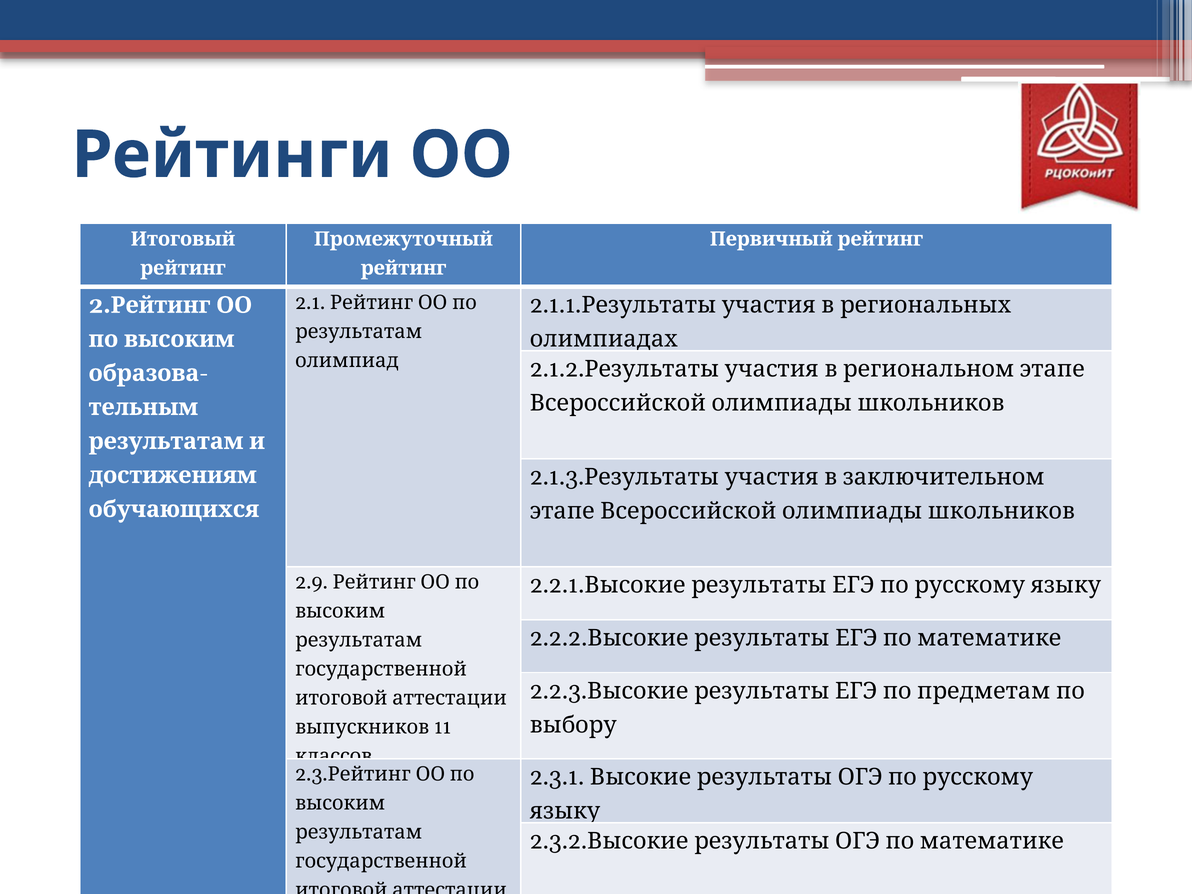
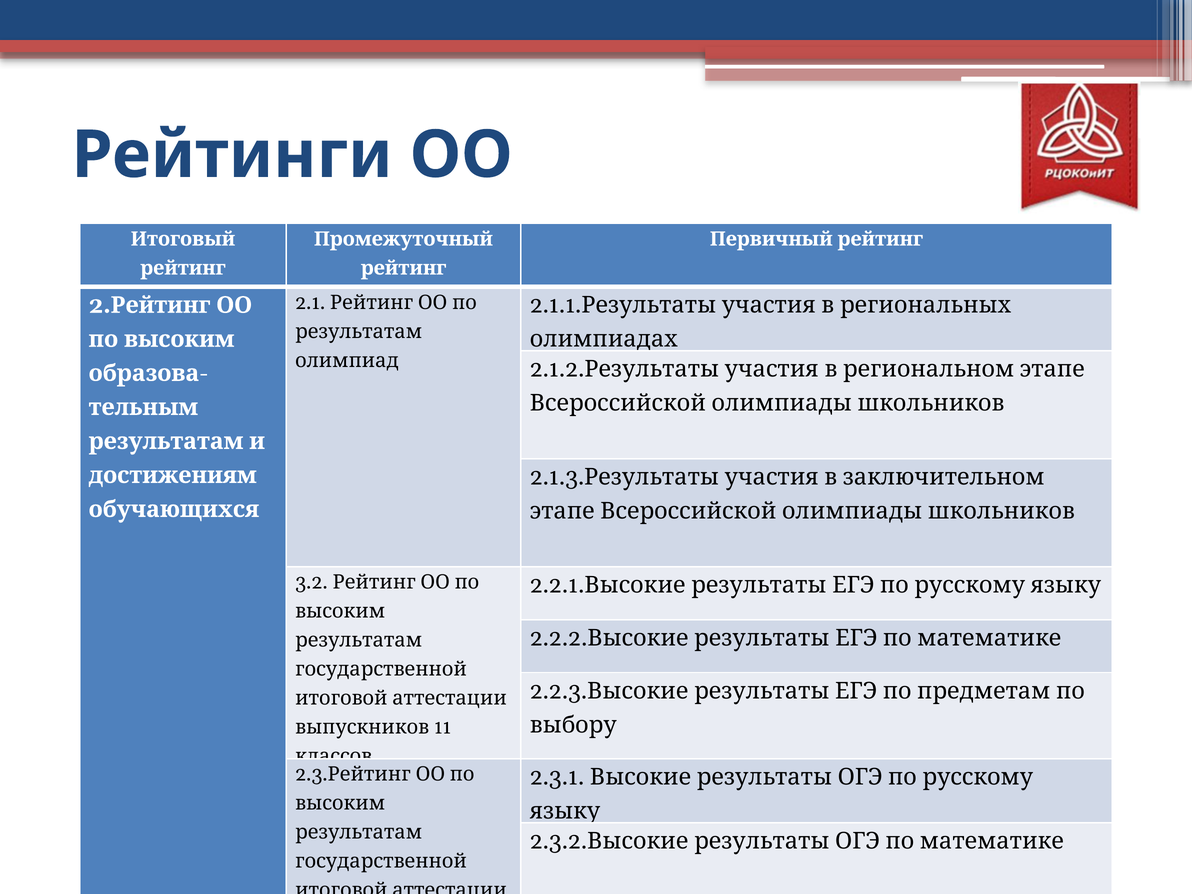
2.9: 2.9 -> 3.2 (311, 582)
